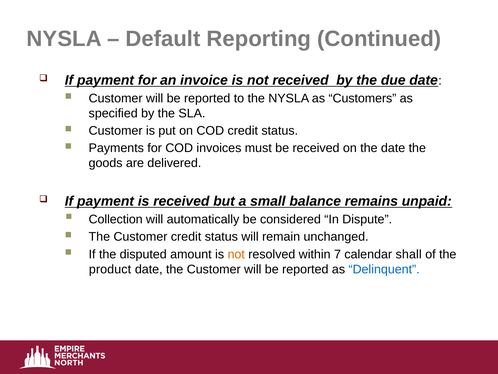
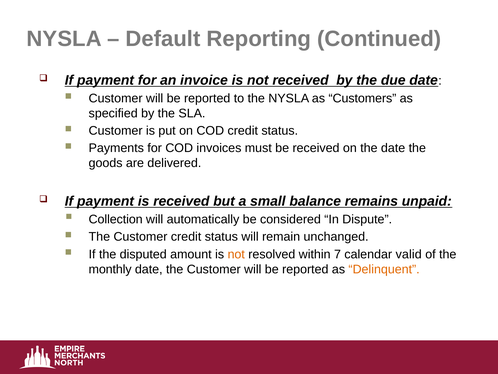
shall: shall -> valid (409, 254)
product: product -> monthly (110, 269)
Delinquent colour: blue -> orange (384, 269)
